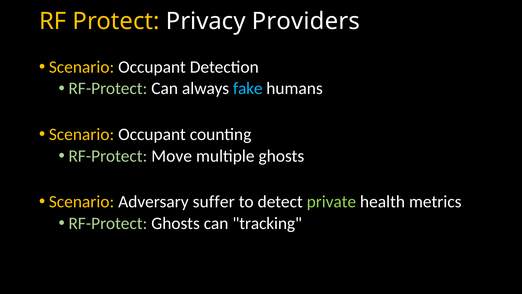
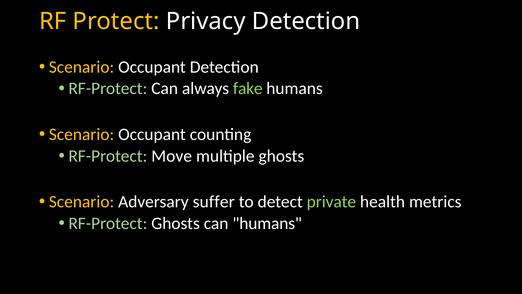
Privacy Providers: Providers -> Detection (306, 21)
fake colour: light blue -> light green (248, 88)
can tracking: tracking -> humans (267, 223)
